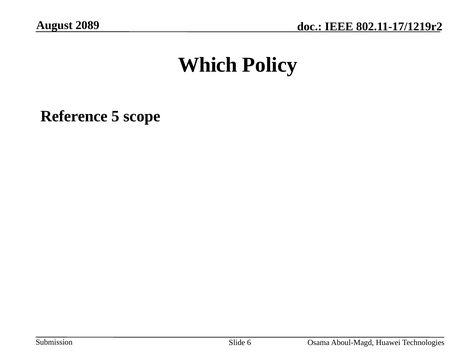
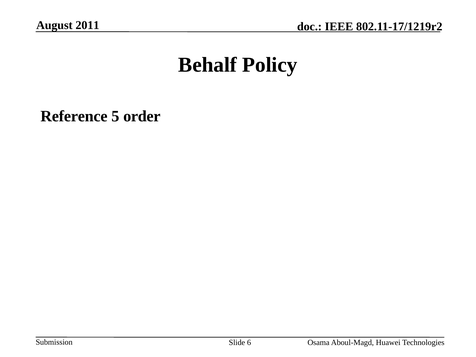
2089: 2089 -> 2011 (87, 25)
Which: Which -> Behalf (208, 65)
scope: scope -> order (142, 116)
